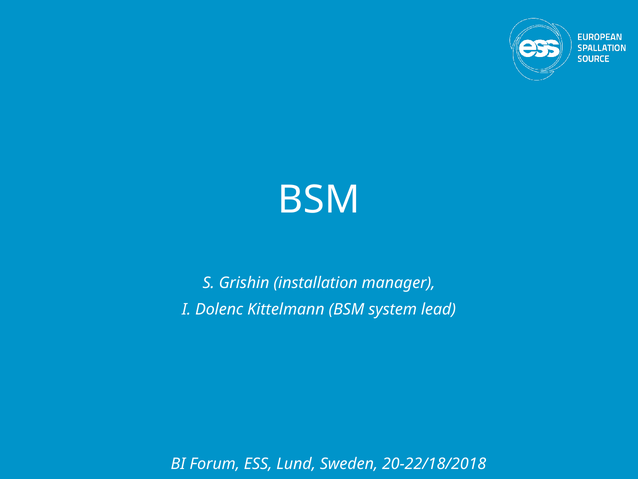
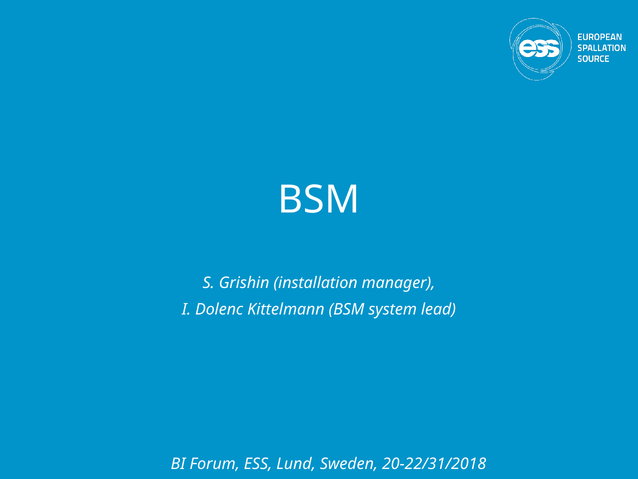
20-22/18/2018: 20-22/18/2018 -> 20-22/31/2018 (434, 463)
